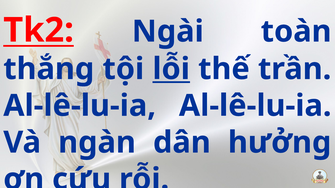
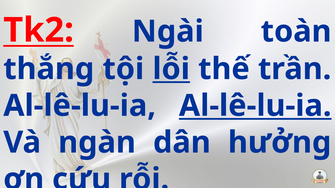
Al-lê-lu-ia underline: none -> present (255, 106)
